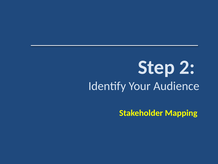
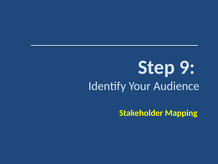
2: 2 -> 9 (187, 67)
